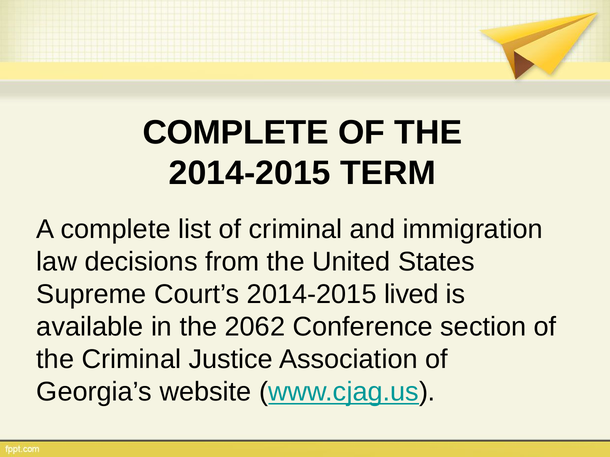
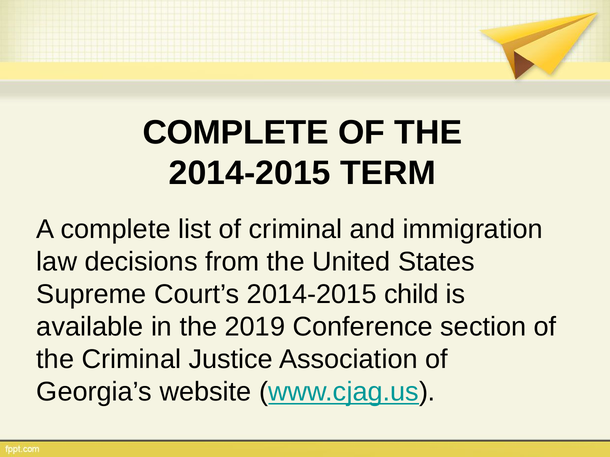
lived: lived -> child (411, 295)
2062: 2062 -> 2019 (255, 327)
